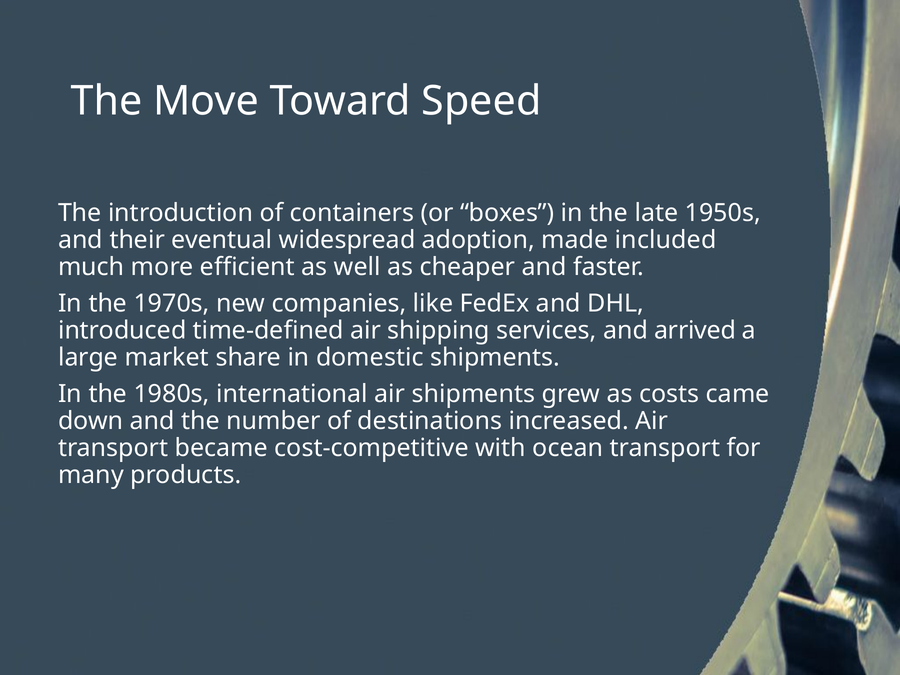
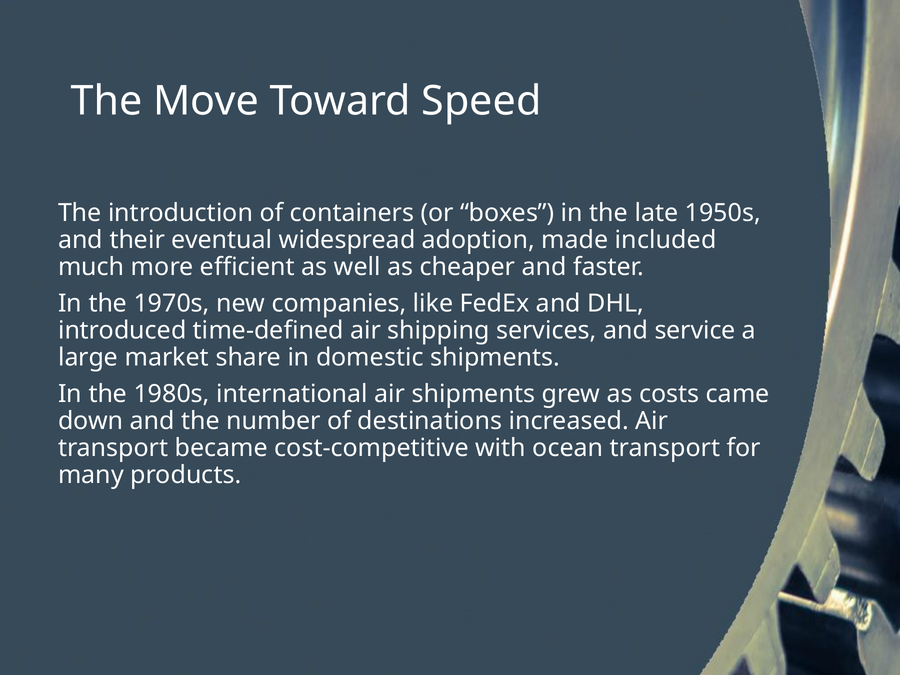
arrived: arrived -> service (695, 330)
